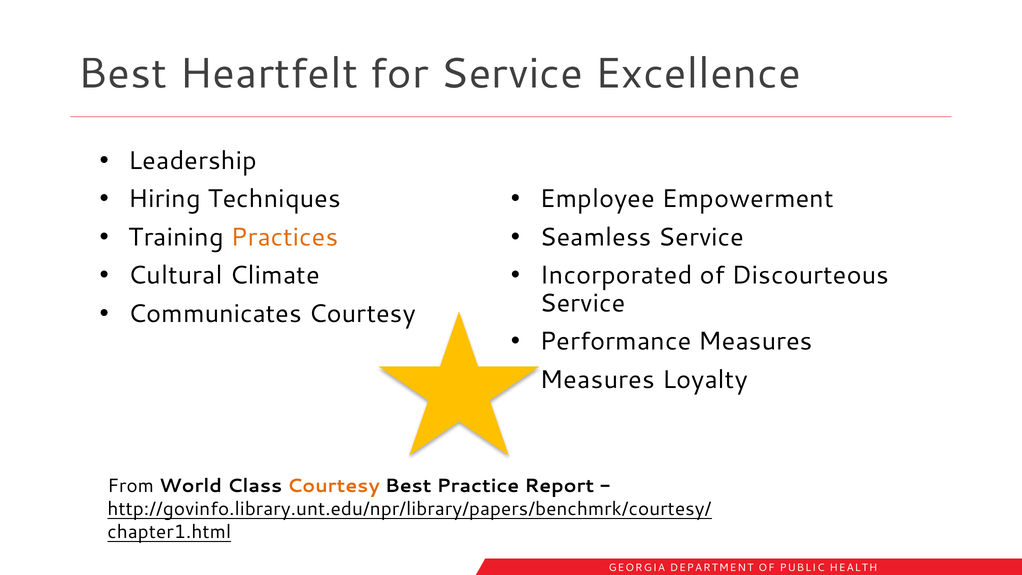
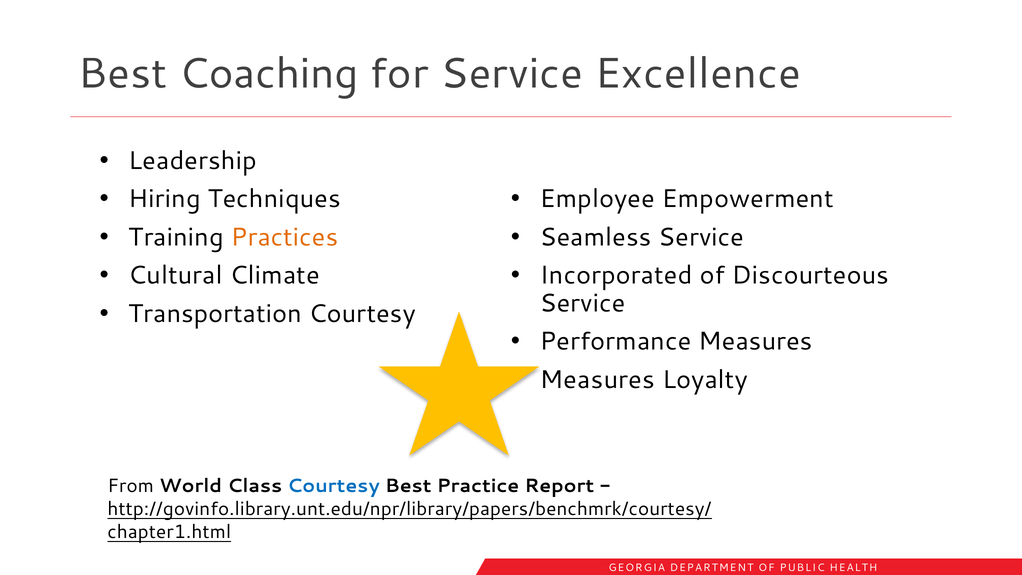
Heartfelt: Heartfelt -> Coaching (269, 73)
Communicates: Communicates -> Transportation (215, 314)
Courtesy colour: orange -> blue (333, 486)
